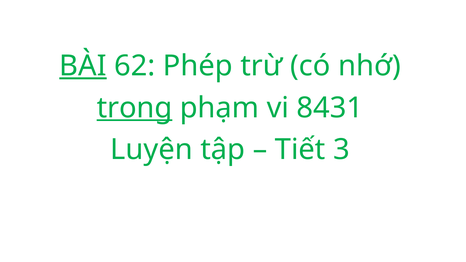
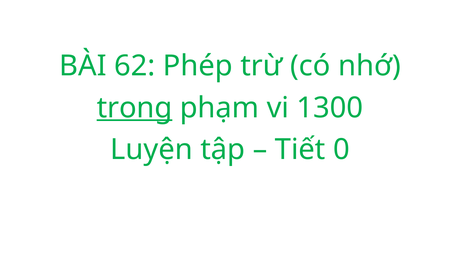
BÀI underline: present -> none (83, 66)
8431: 8431 -> 1300 (330, 108)
3: 3 -> 0 (341, 150)
